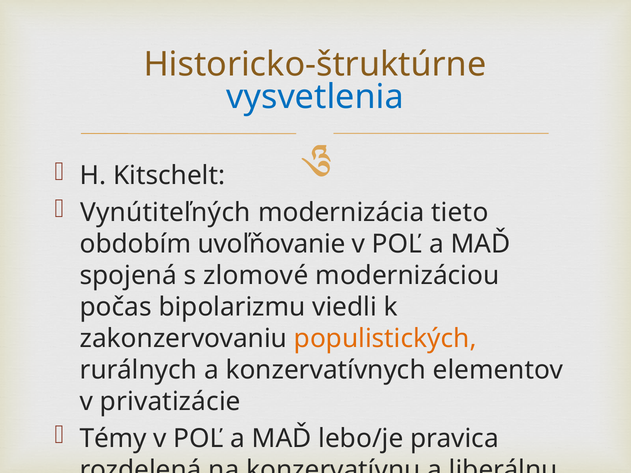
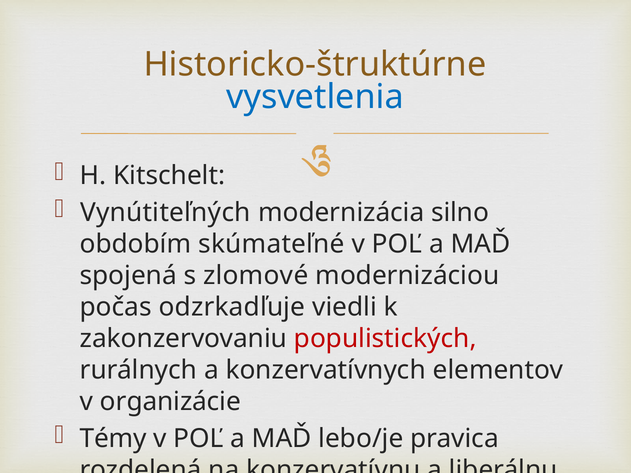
tieto: tieto -> silno (460, 213)
uvoľňovanie: uvoľňovanie -> skúmateľné (271, 244)
bipolarizmu: bipolarizmu -> odzrkadľuje (232, 307)
populistických colour: orange -> red (385, 339)
privatizácie: privatizácie -> organizácie (170, 402)
